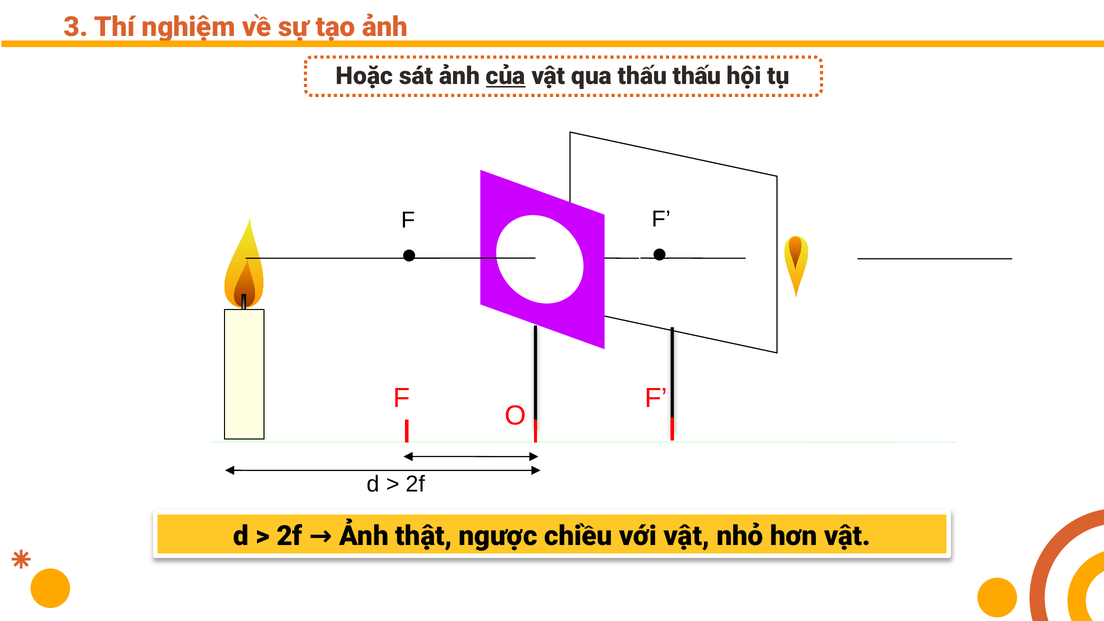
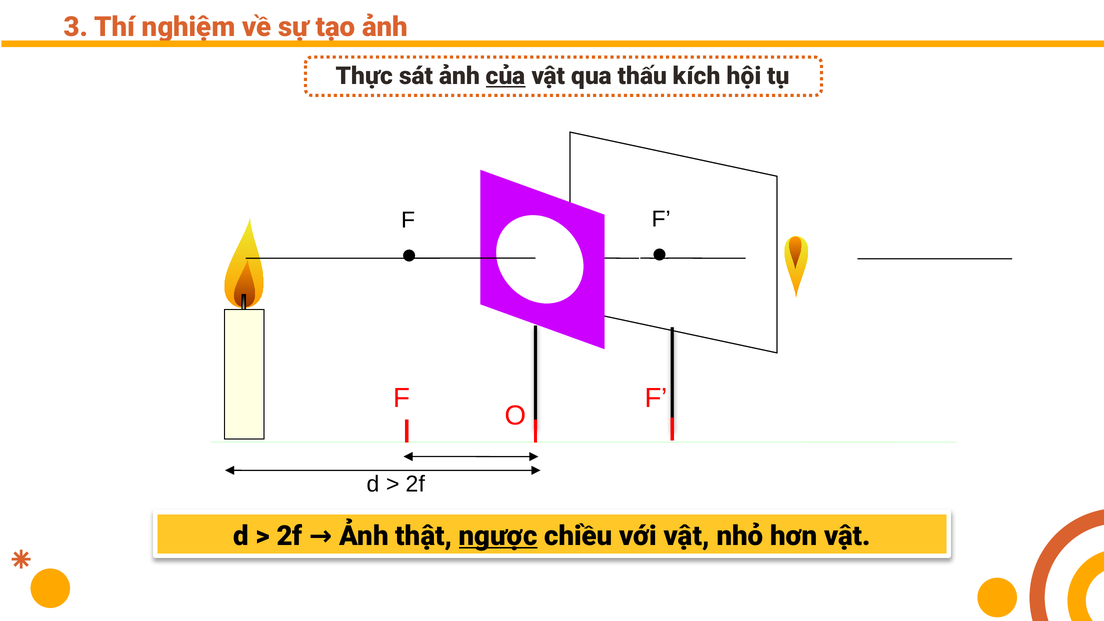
Hoặc: Hoặc -> Thực (364, 76)
thấu thấu: thấu -> kích (697, 76)
ngược underline: none -> present (498, 536)
